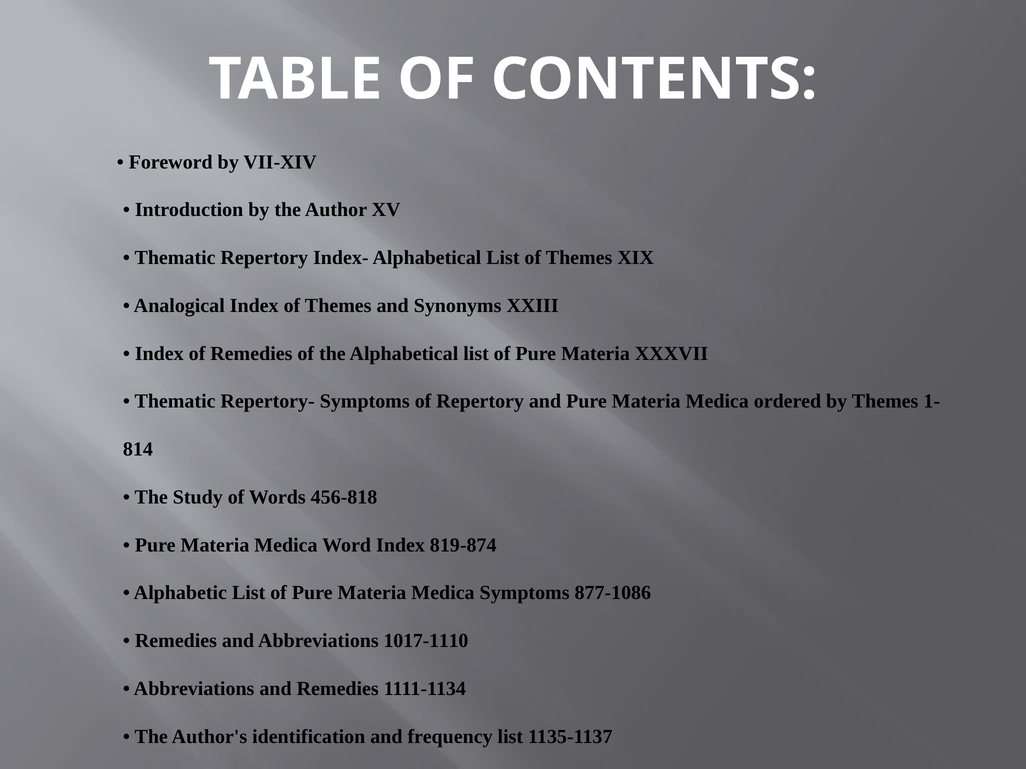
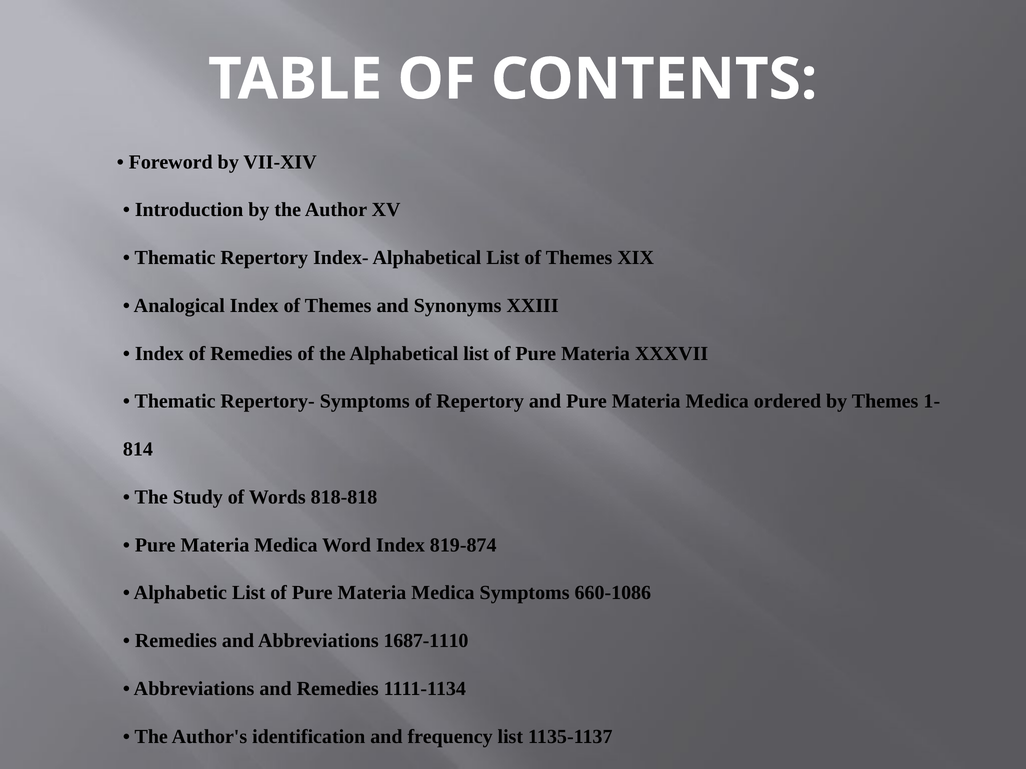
456-818: 456-818 -> 818-818 (344, 497)
877-1086: 877-1086 -> 660-1086 (613, 593)
1017-1110: 1017-1110 -> 1687-1110 (426, 641)
